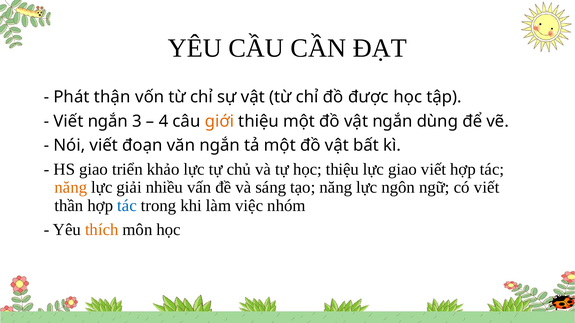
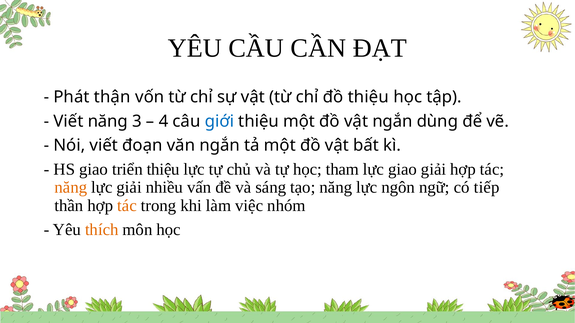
đồ được: được -> thiệu (368, 97)
Viết ngắn: ngắn -> năng (108, 121)
giới colour: orange -> blue (219, 121)
triển khảo: khảo -> thiệu (163, 170)
học thiệu: thiệu -> tham (342, 170)
giao viết: viết -> giải (434, 170)
có viết: viết -> tiếp (487, 188)
tác colour: blue -> orange (127, 206)
